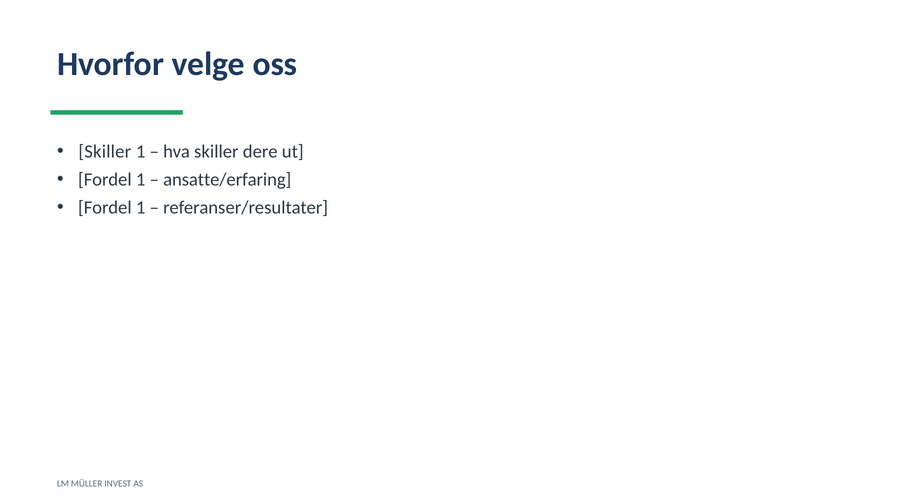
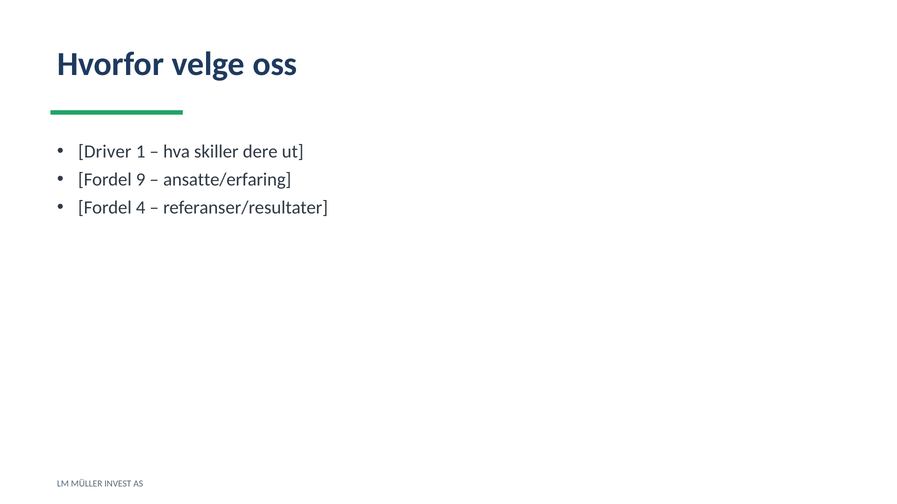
Skiller: Skiller -> Driver (105, 152)
1: 1 -> 9 (141, 180)
1: 1 -> 4 (141, 208)
